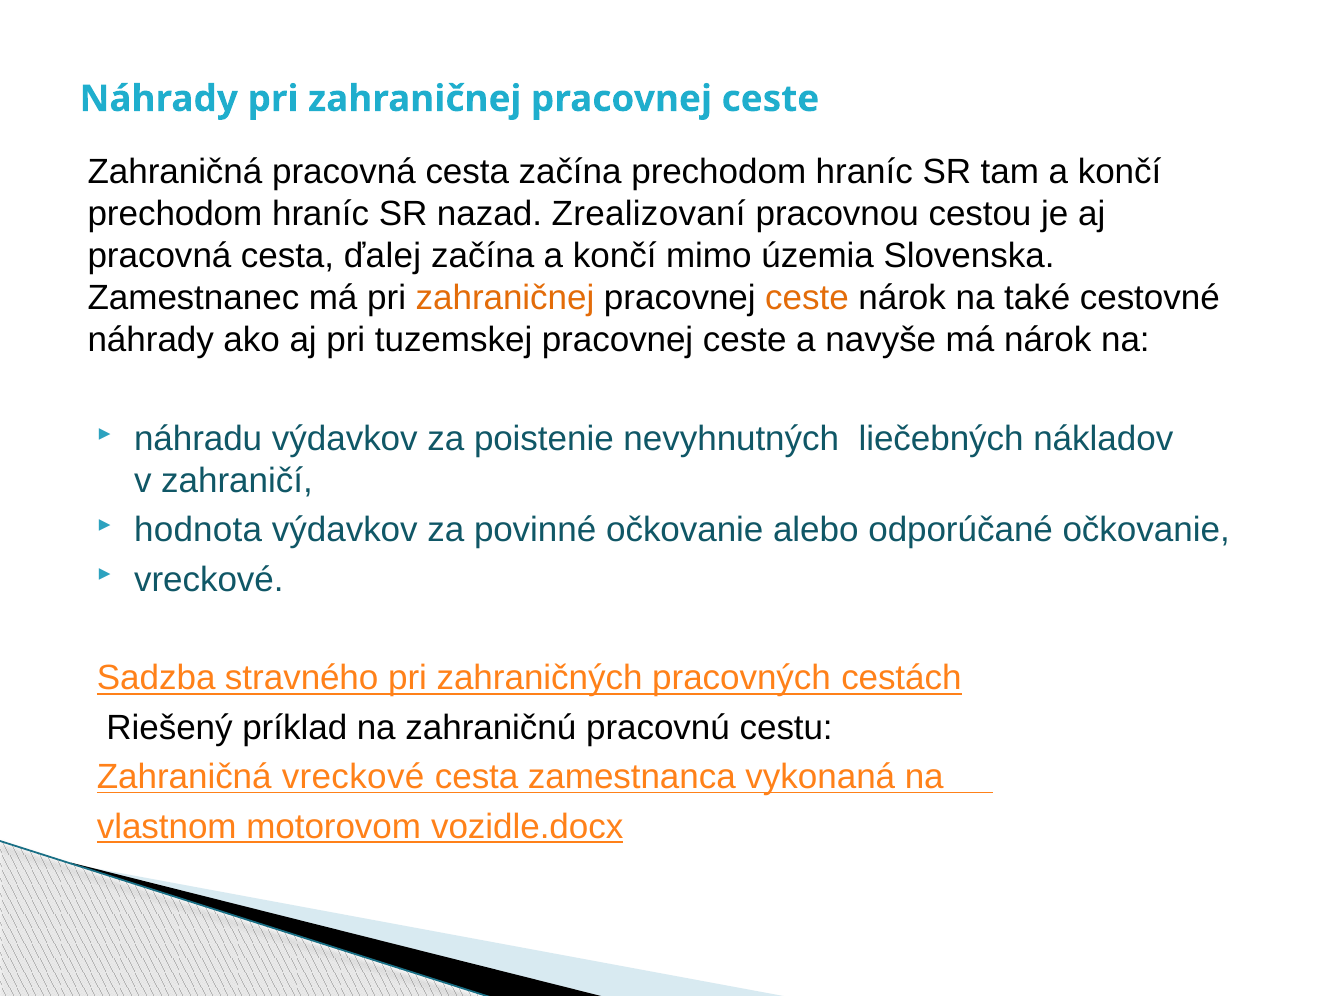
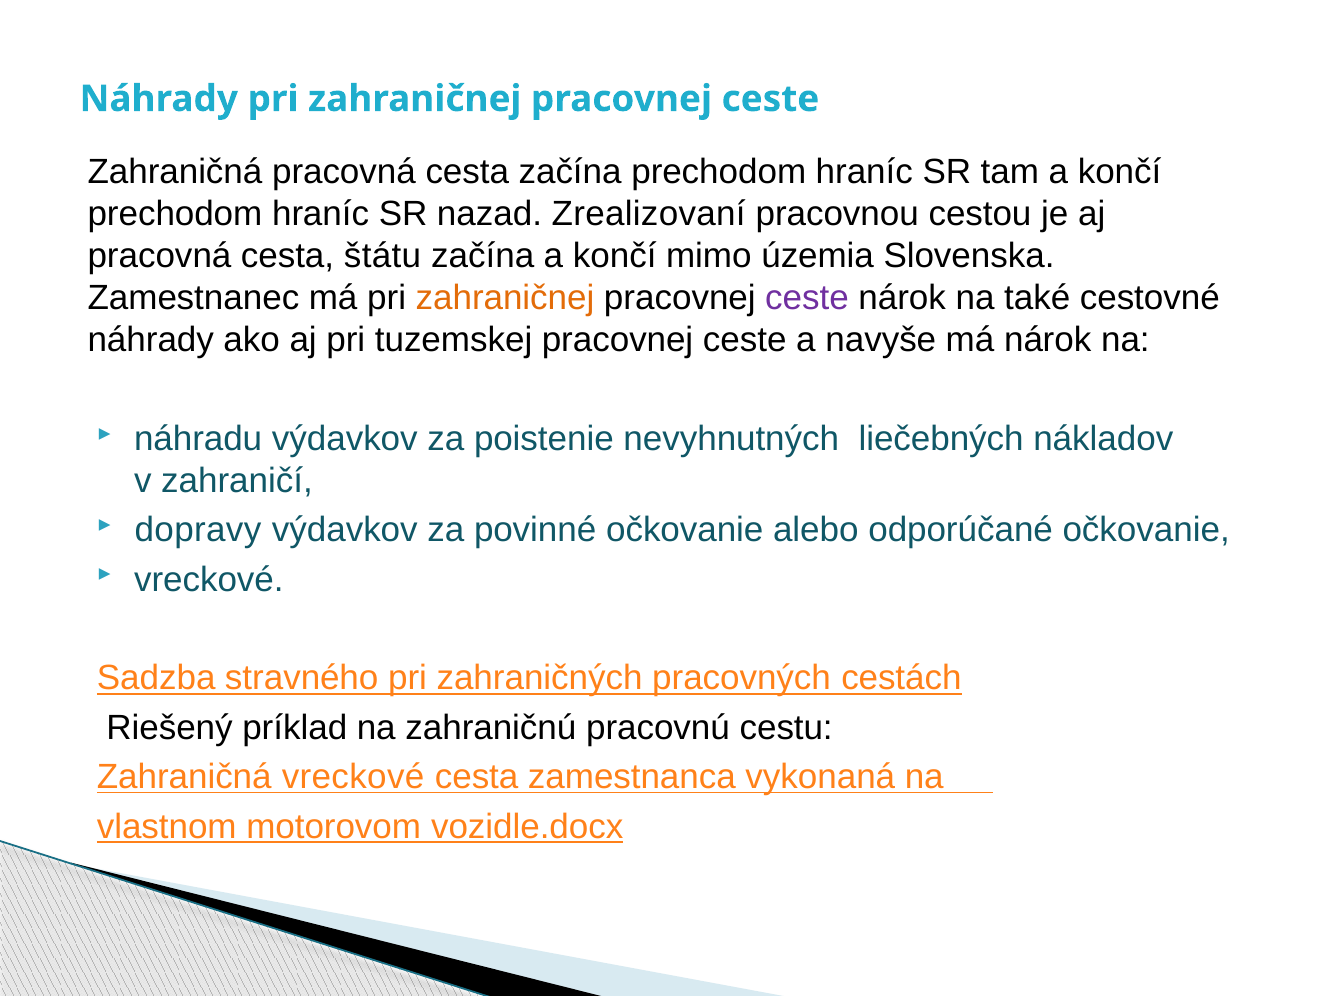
ďalej: ďalej -> štátu (383, 256)
ceste colour: orange -> purple (807, 298)
hodnota: hodnota -> dopravy (198, 530)
